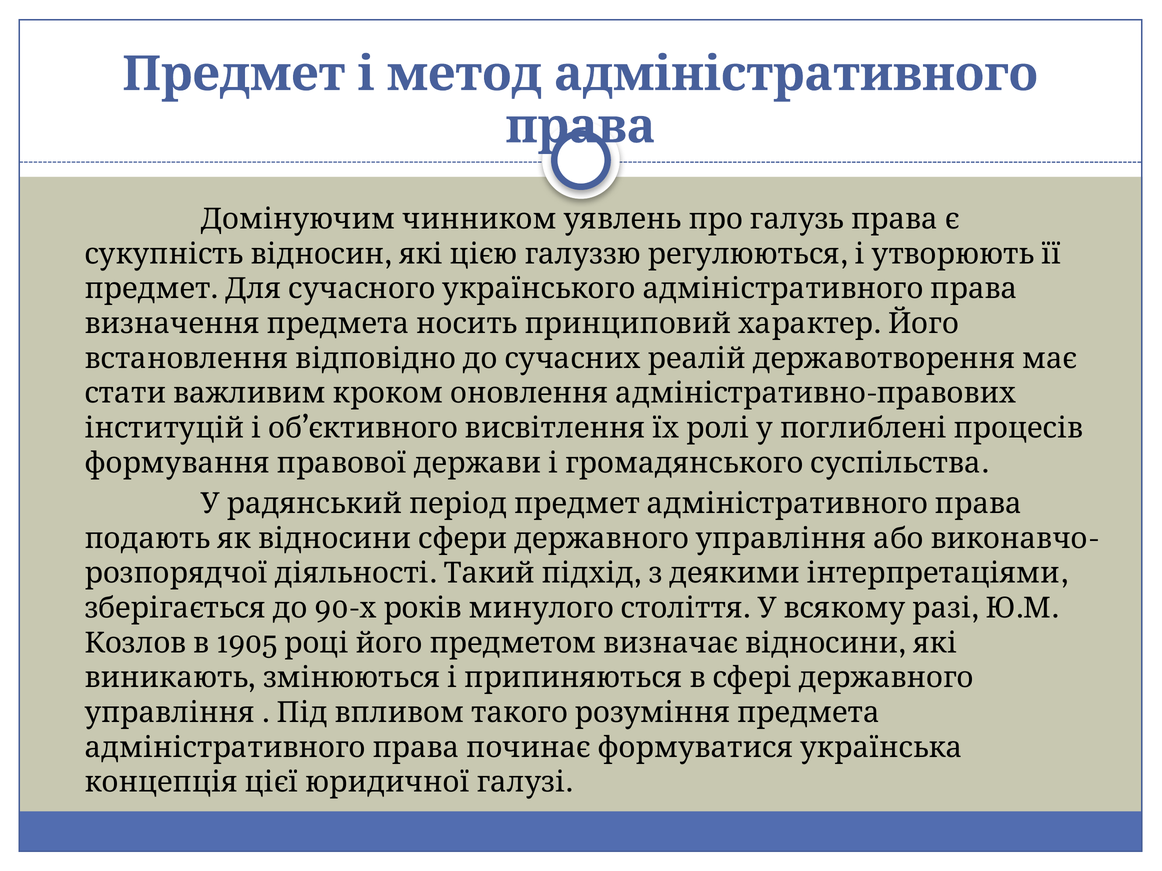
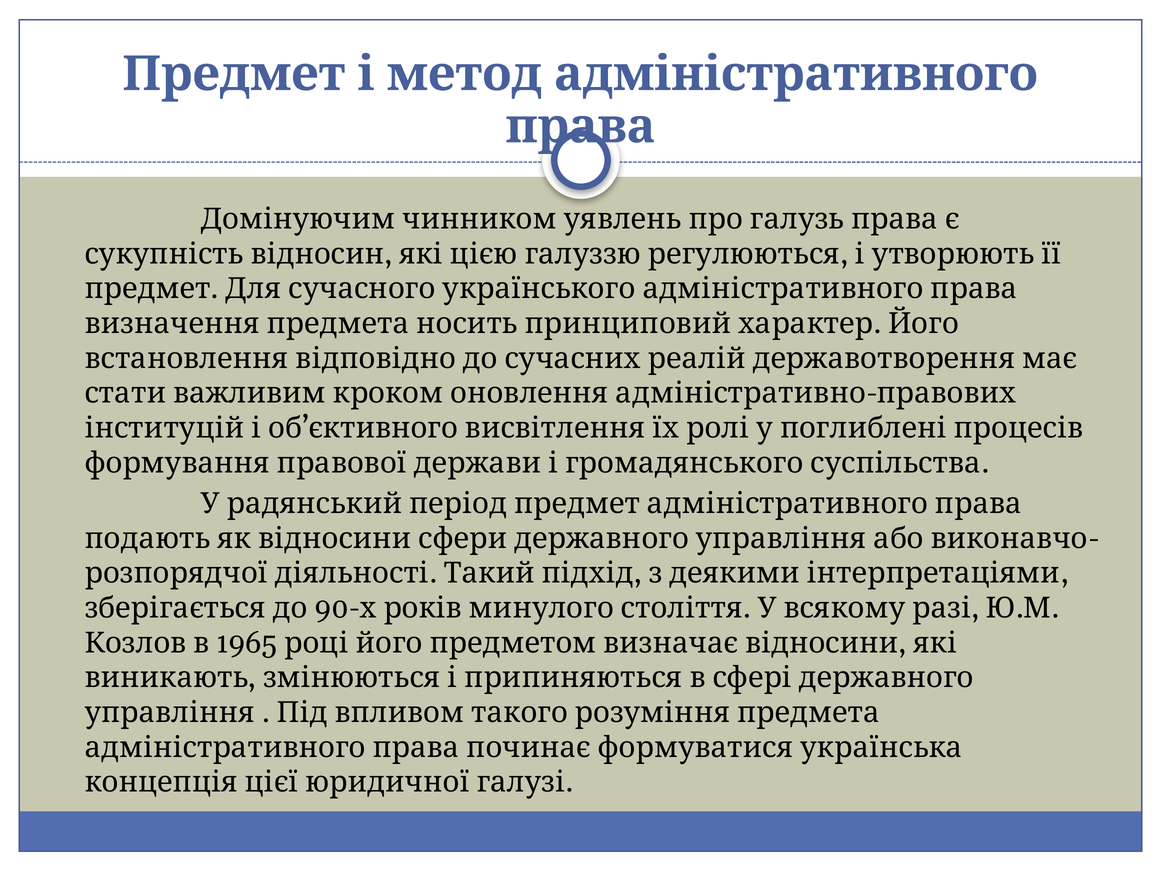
1905: 1905 -> 1965 (247, 643)
